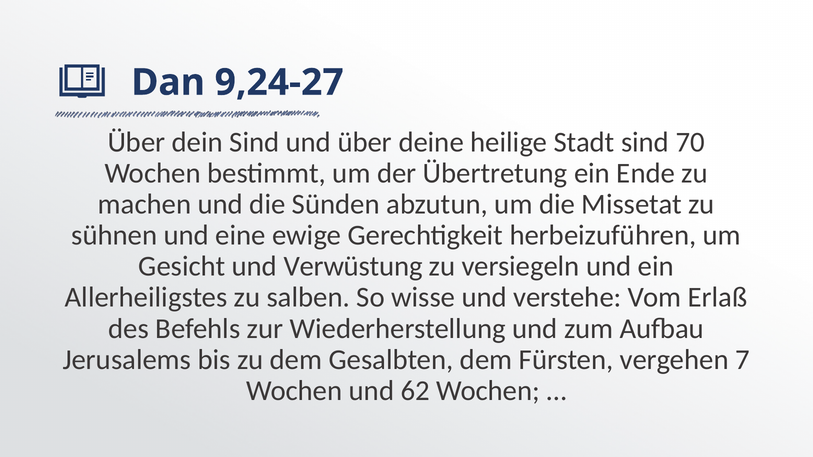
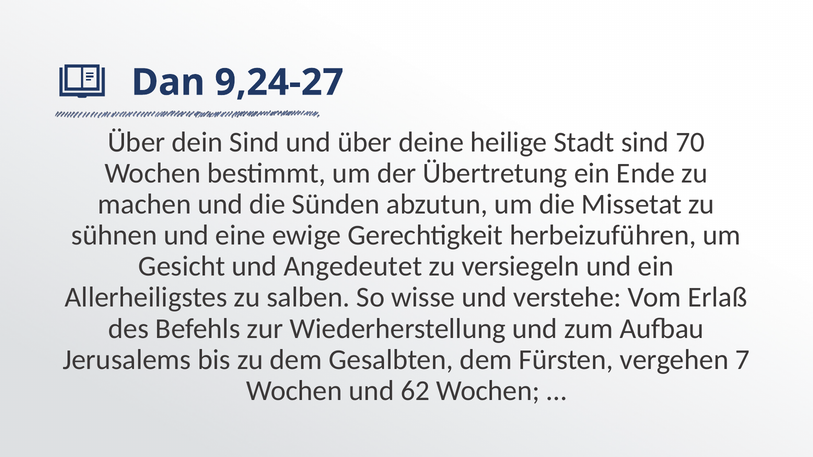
Verwüstung: Verwüstung -> Angedeutet (353, 267)
